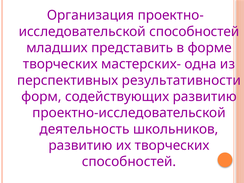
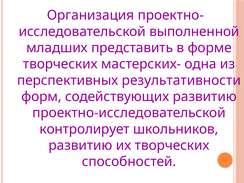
способностей: способностей -> выполненной (194, 32)
деятельность: деятельность -> контролирует (85, 129)
